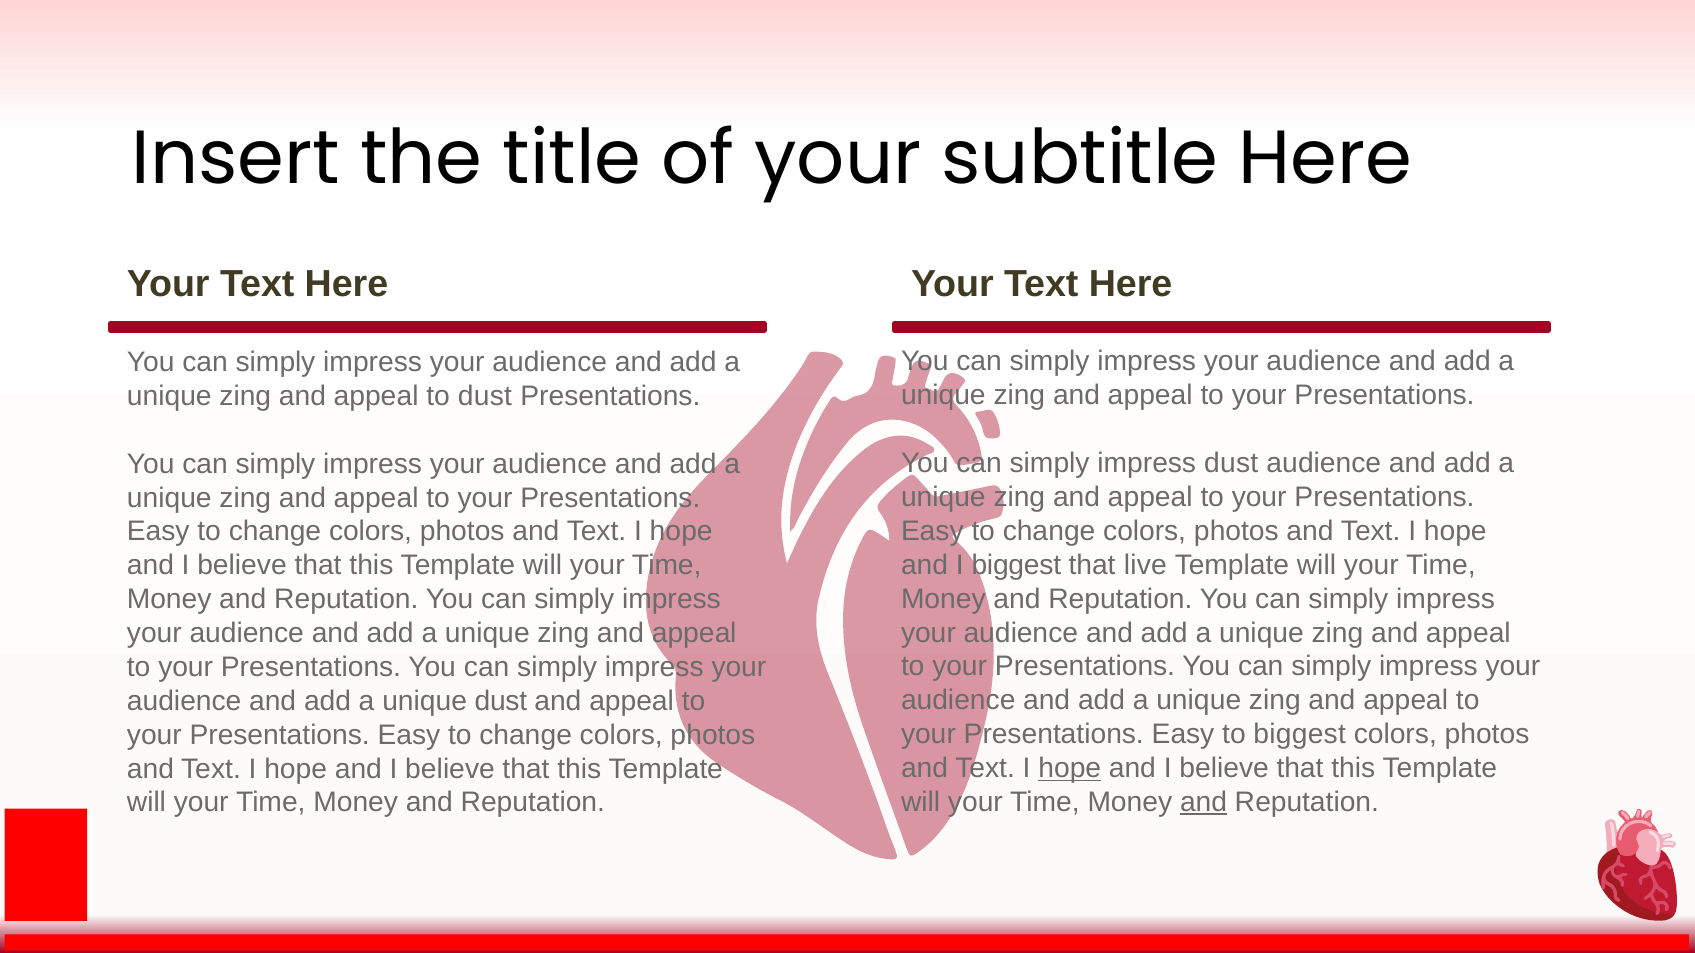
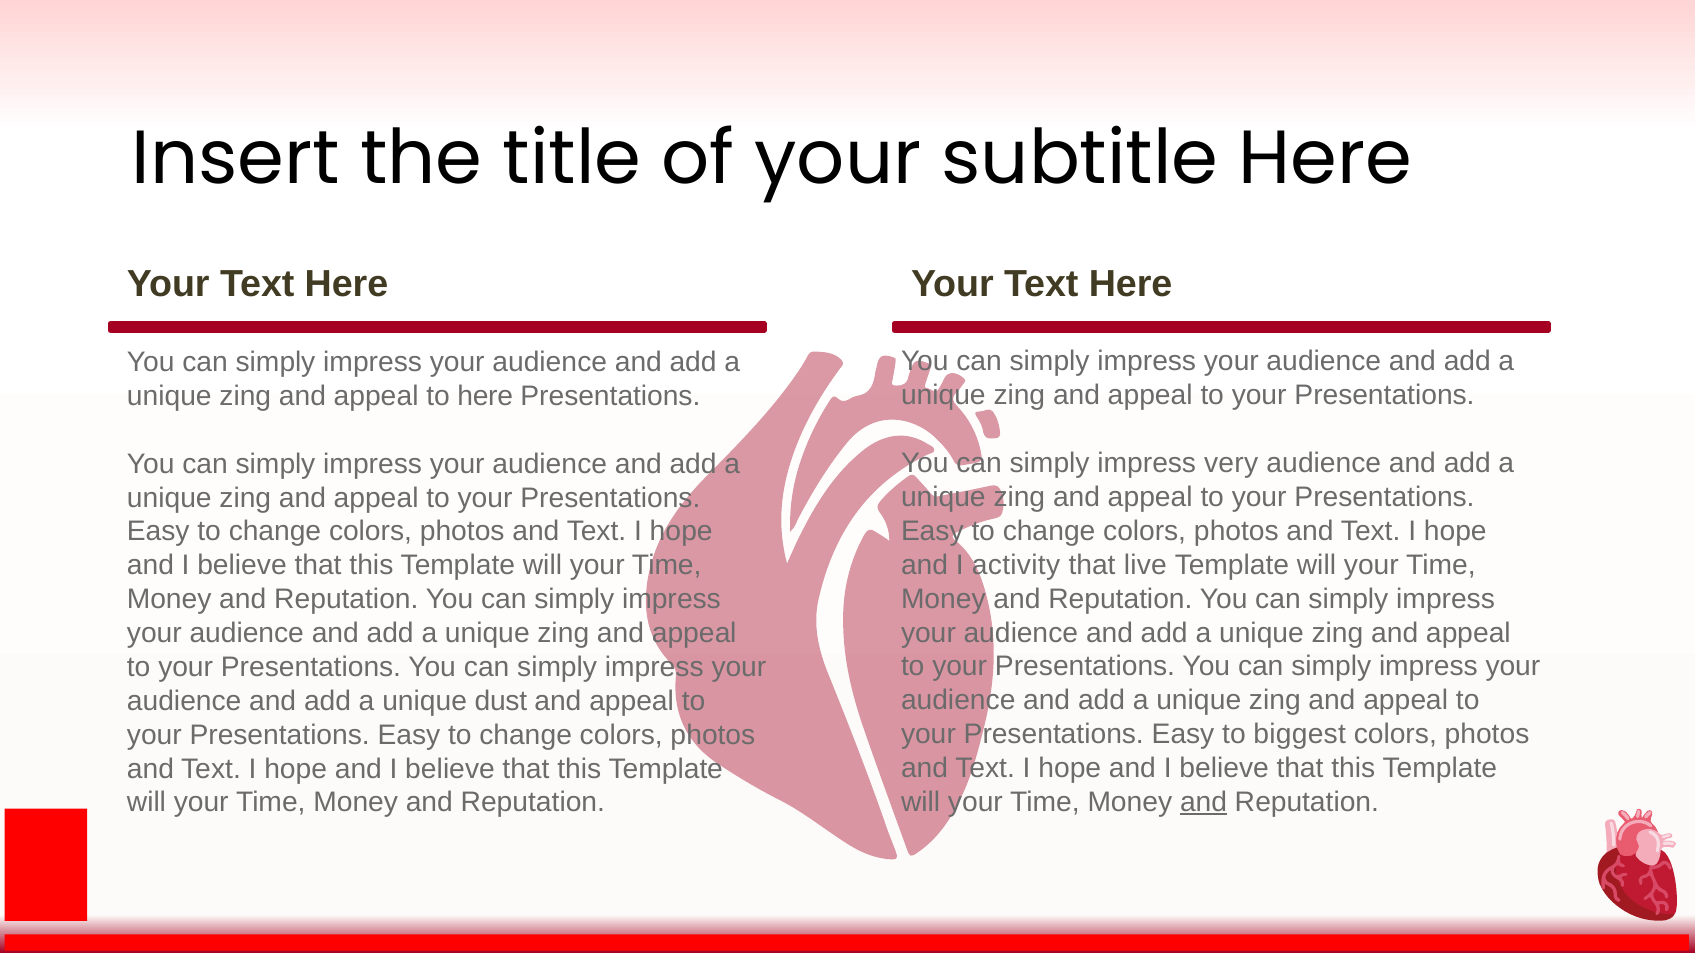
to dust: dust -> here (485, 396)
impress dust: dust -> very (1231, 464)
I biggest: biggest -> activity (1016, 565)
hope underline: present -> none (1070, 769)
